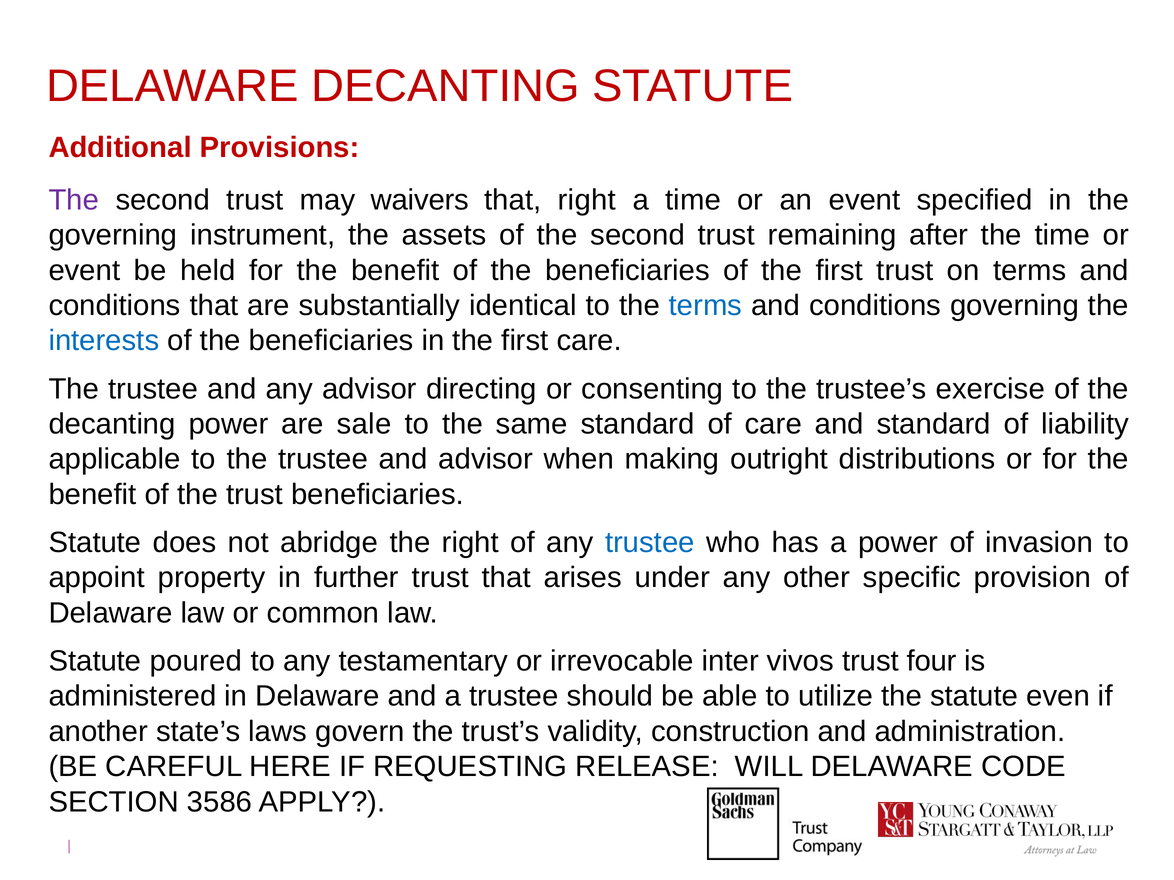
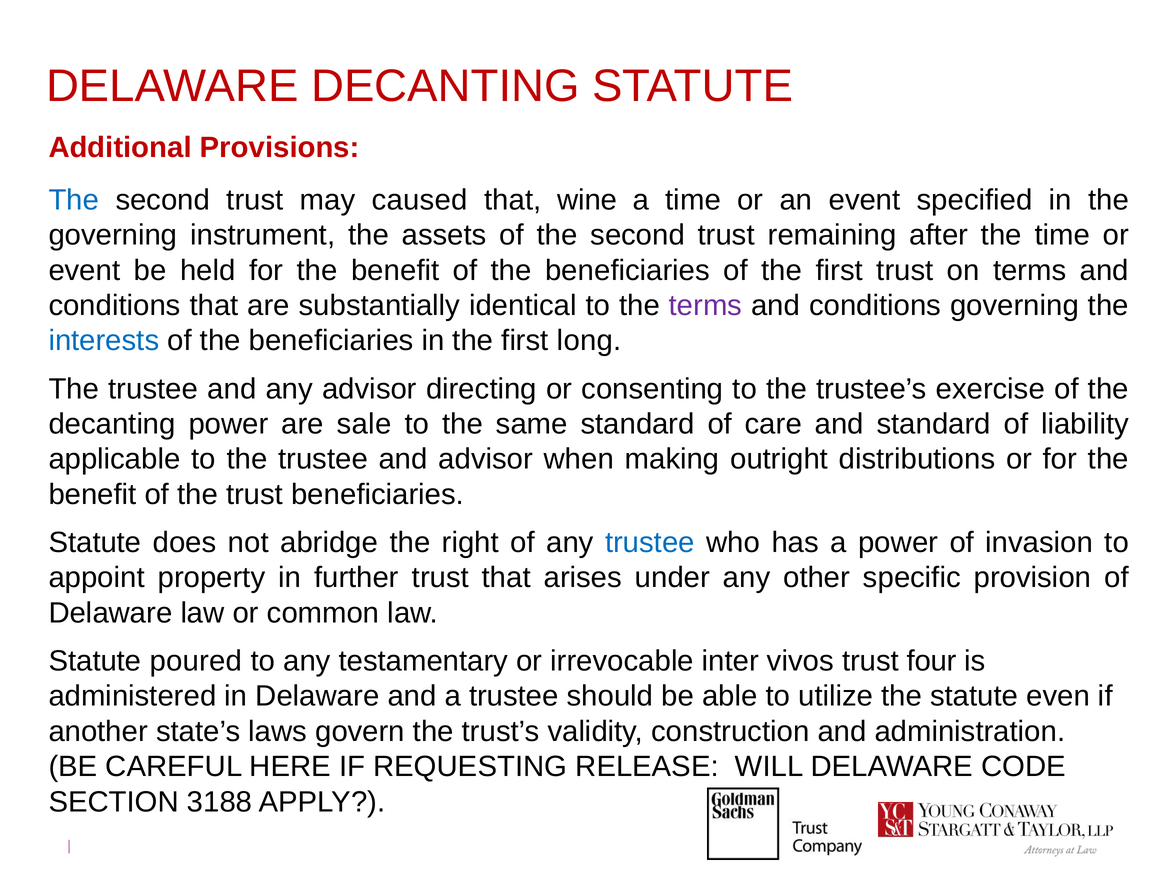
The colour: purple -> blue (74, 200)
waivers: waivers -> caused (420, 200)
that right: right -> wine (587, 200)
terms colour: blue -> purple (705, 306)
first care: care -> long (589, 341)
3586: 3586 -> 3188 (220, 802)
